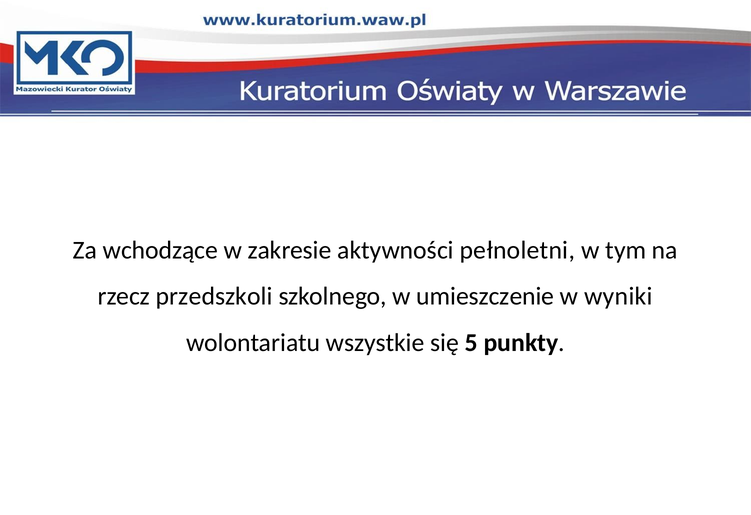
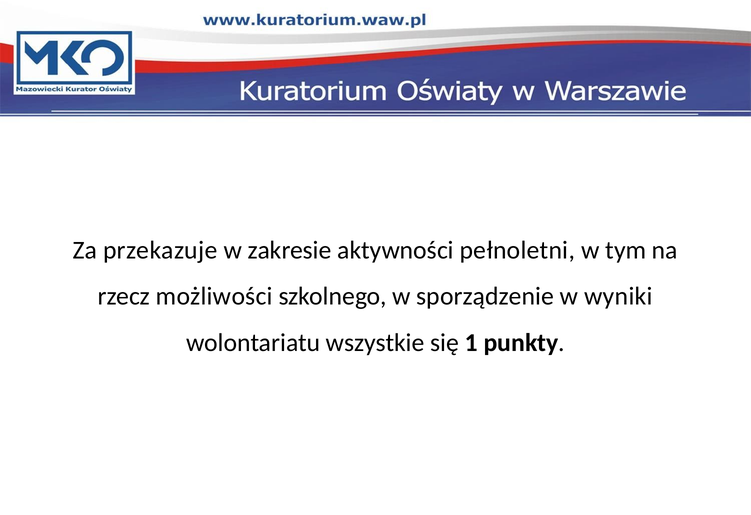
wchodzące: wchodzące -> przekazuje (160, 250)
przedszkoli: przedszkoli -> możliwości (214, 297)
umieszczenie: umieszczenie -> sporządzenie (485, 297)
5: 5 -> 1 (471, 343)
